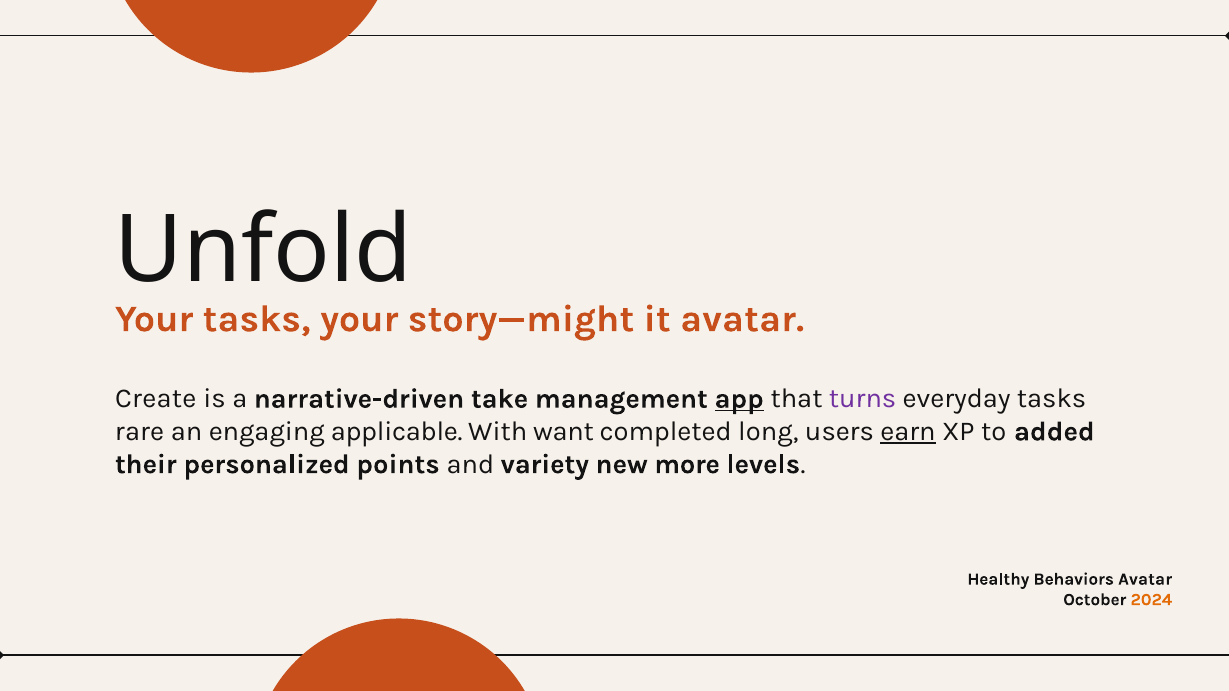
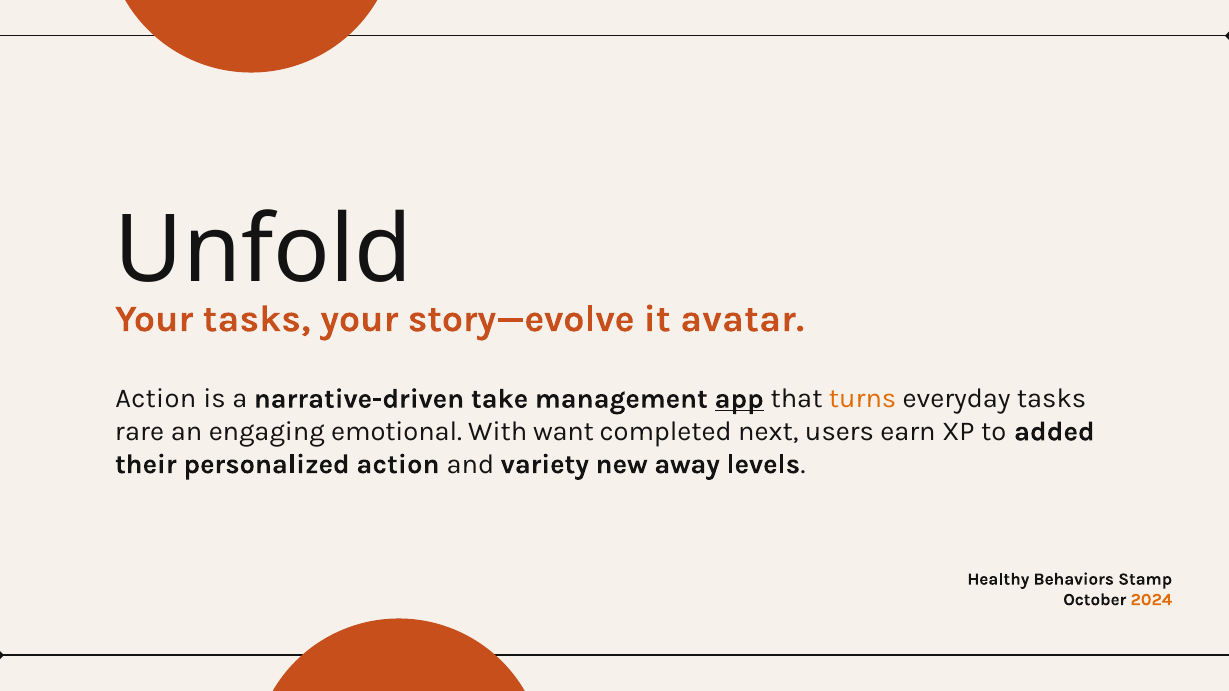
story—might: story—might -> story—evolve (521, 319)
Create: Create -> Action (156, 399)
turns colour: purple -> orange (863, 399)
applicable: applicable -> emotional (397, 432)
long: long -> next (768, 432)
earn underline: present -> none (908, 432)
personalized points: points -> action (398, 464)
more: more -> away (687, 464)
Behaviors Avatar: Avatar -> Stamp (1145, 579)
